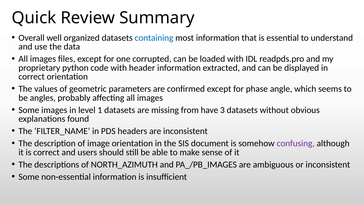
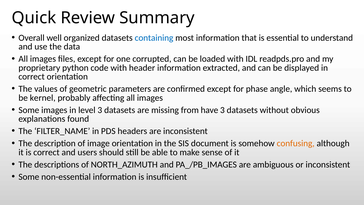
angles: angles -> kernel (43, 98)
level 1: 1 -> 3 (100, 110)
confusing colour: purple -> orange (296, 143)
